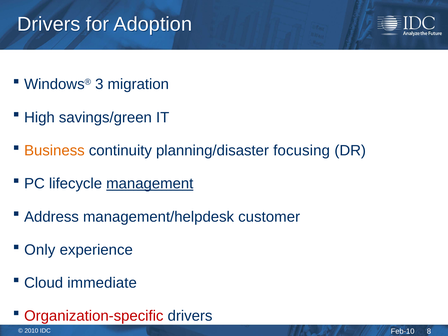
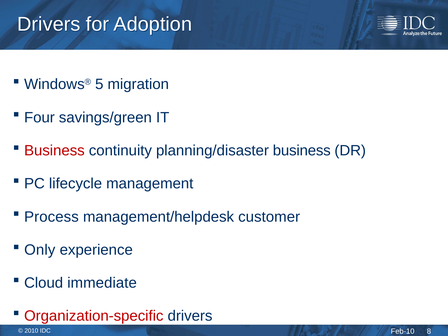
3: 3 -> 5 (99, 84)
High: High -> Four (39, 117)
Business colour: orange -> red (54, 151)
planning/disaster focusing: focusing -> business (302, 151)
management underline: present -> none (150, 184)
Address: Address -> Process (51, 217)
